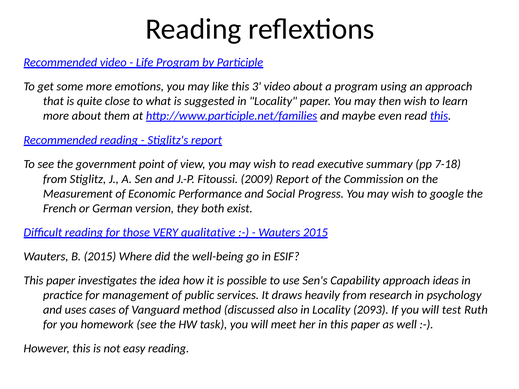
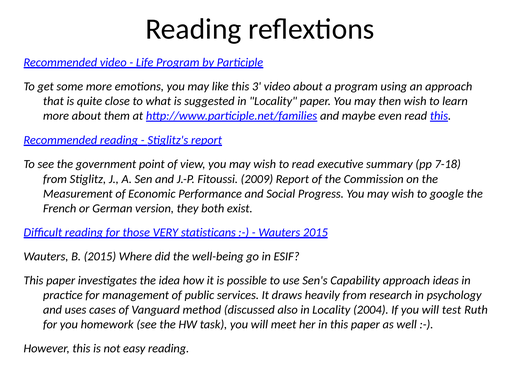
qualitative: qualitative -> statisticans (208, 232)
2093: 2093 -> 2004 (371, 310)
